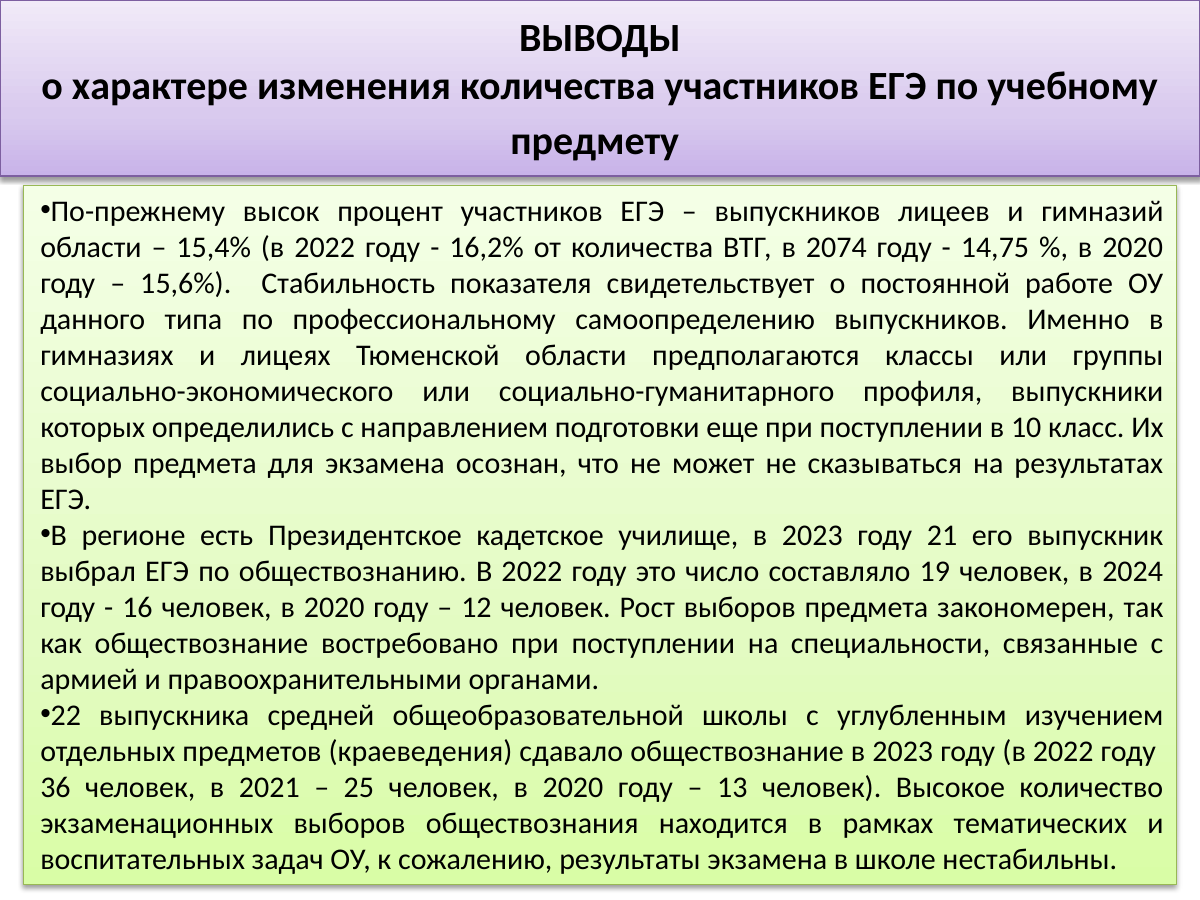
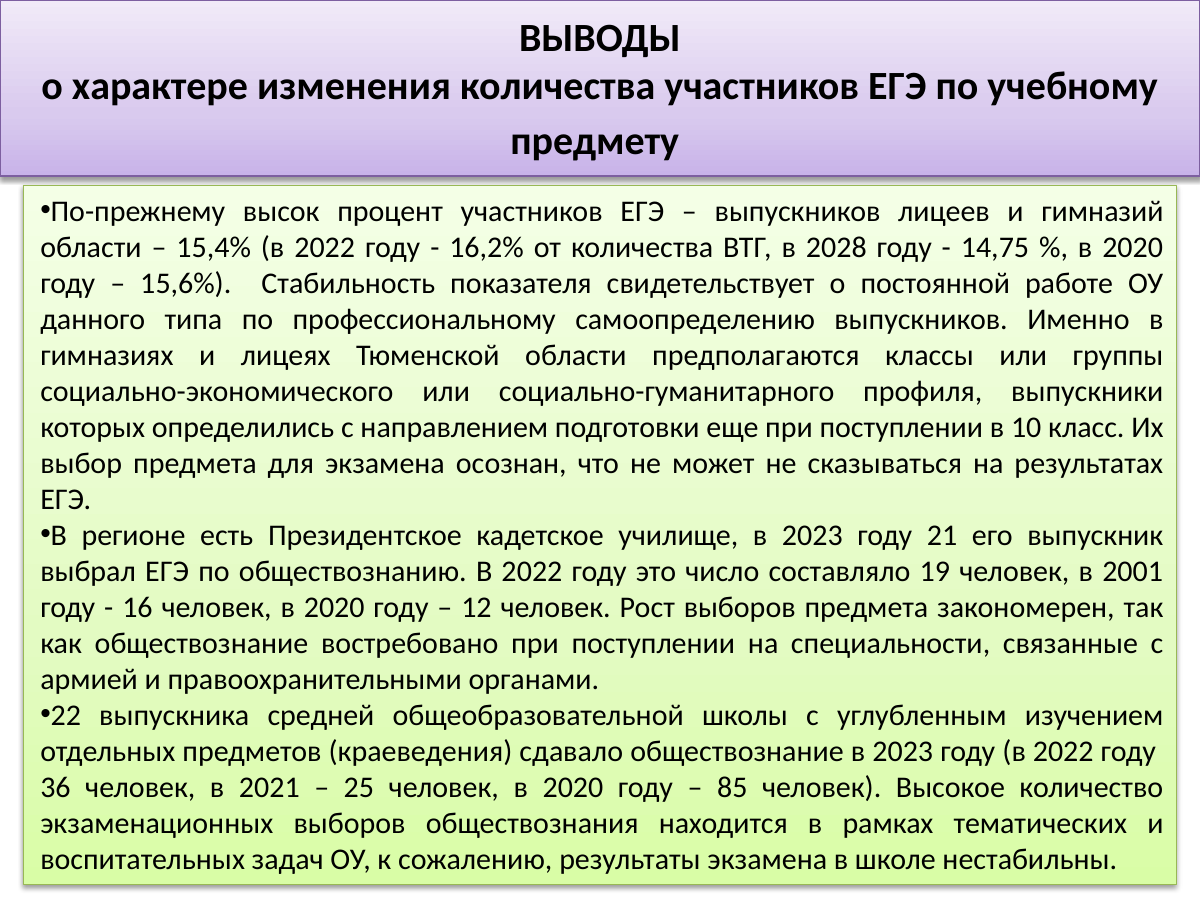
2074: 2074 -> 2028 (836, 247)
2024: 2024 -> 2001 (1133, 571)
13: 13 -> 85 (732, 787)
